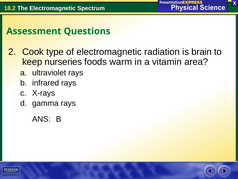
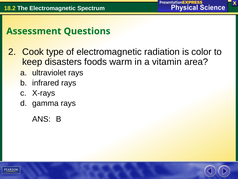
brain: brain -> color (202, 52)
nurseries: nurseries -> disasters (63, 62)
